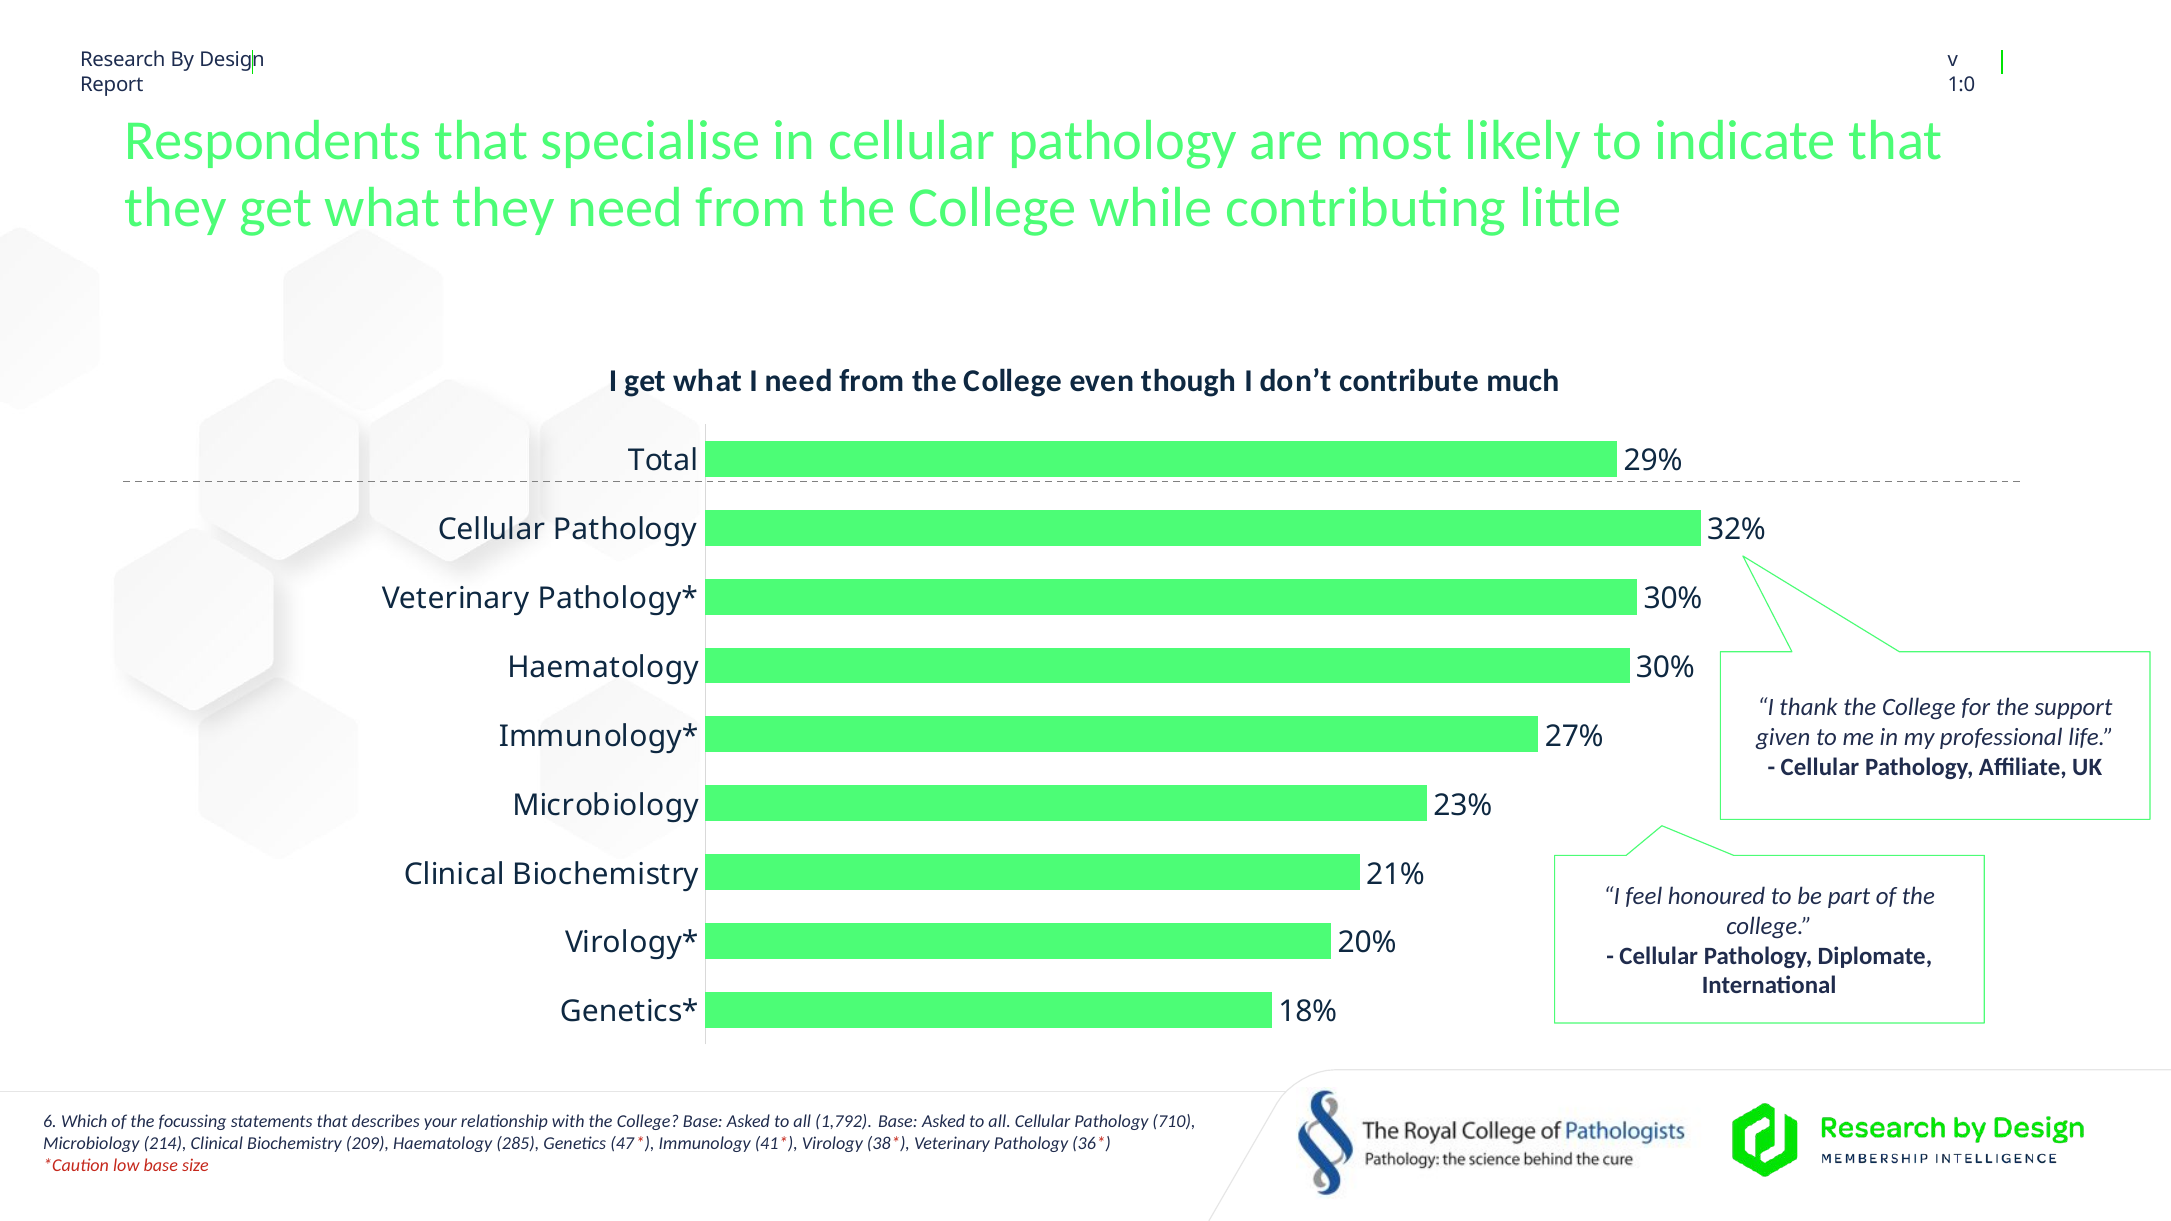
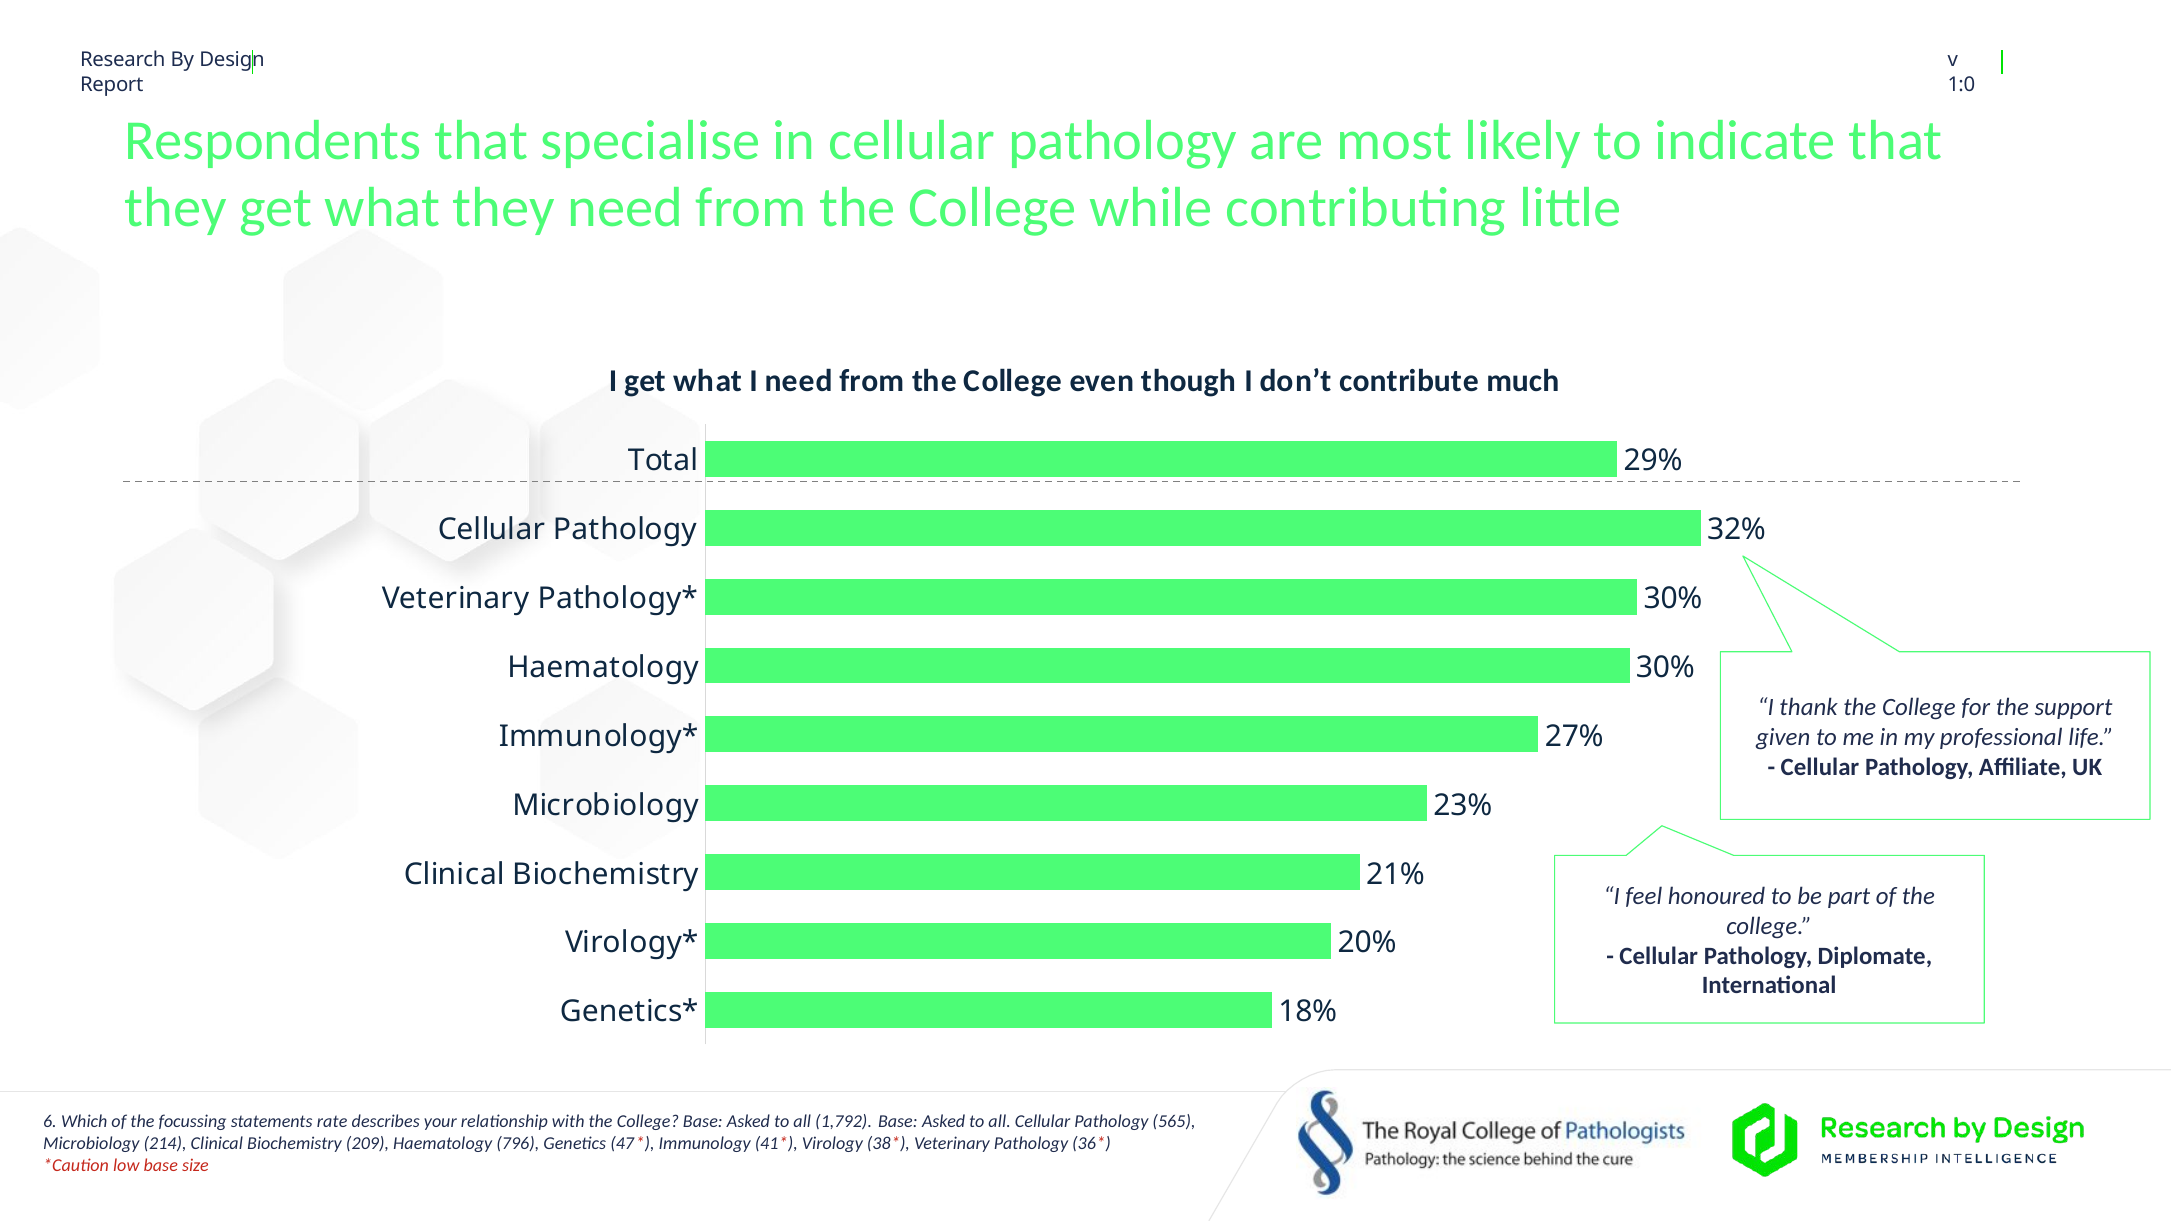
statements that: that -> rate (332, 1122)
710: 710 -> 565 (1174, 1122)
285: 285 -> 796 (518, 1144)
